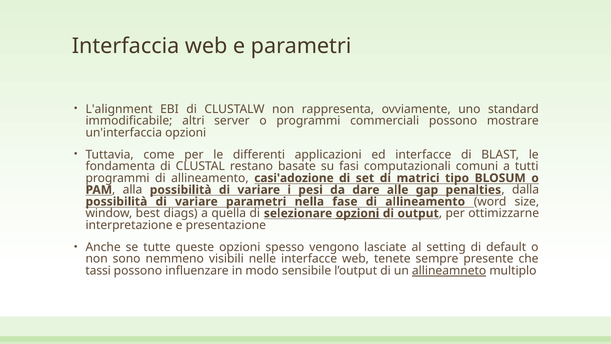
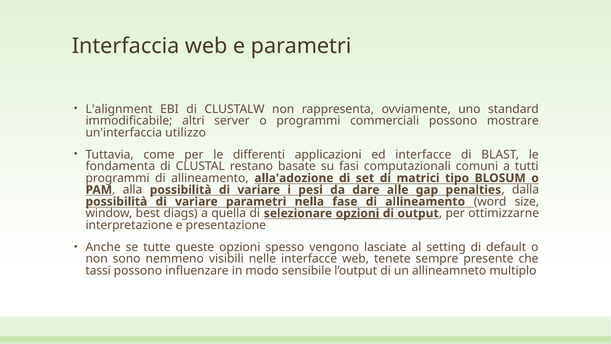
un'interfaccia opzioni: opzioni -> utilizzo (186, 132)
casi'adozione: casi'adozione -> alla'adozione (294, 178)
allineamneto underline: present -> none (449, 270)
